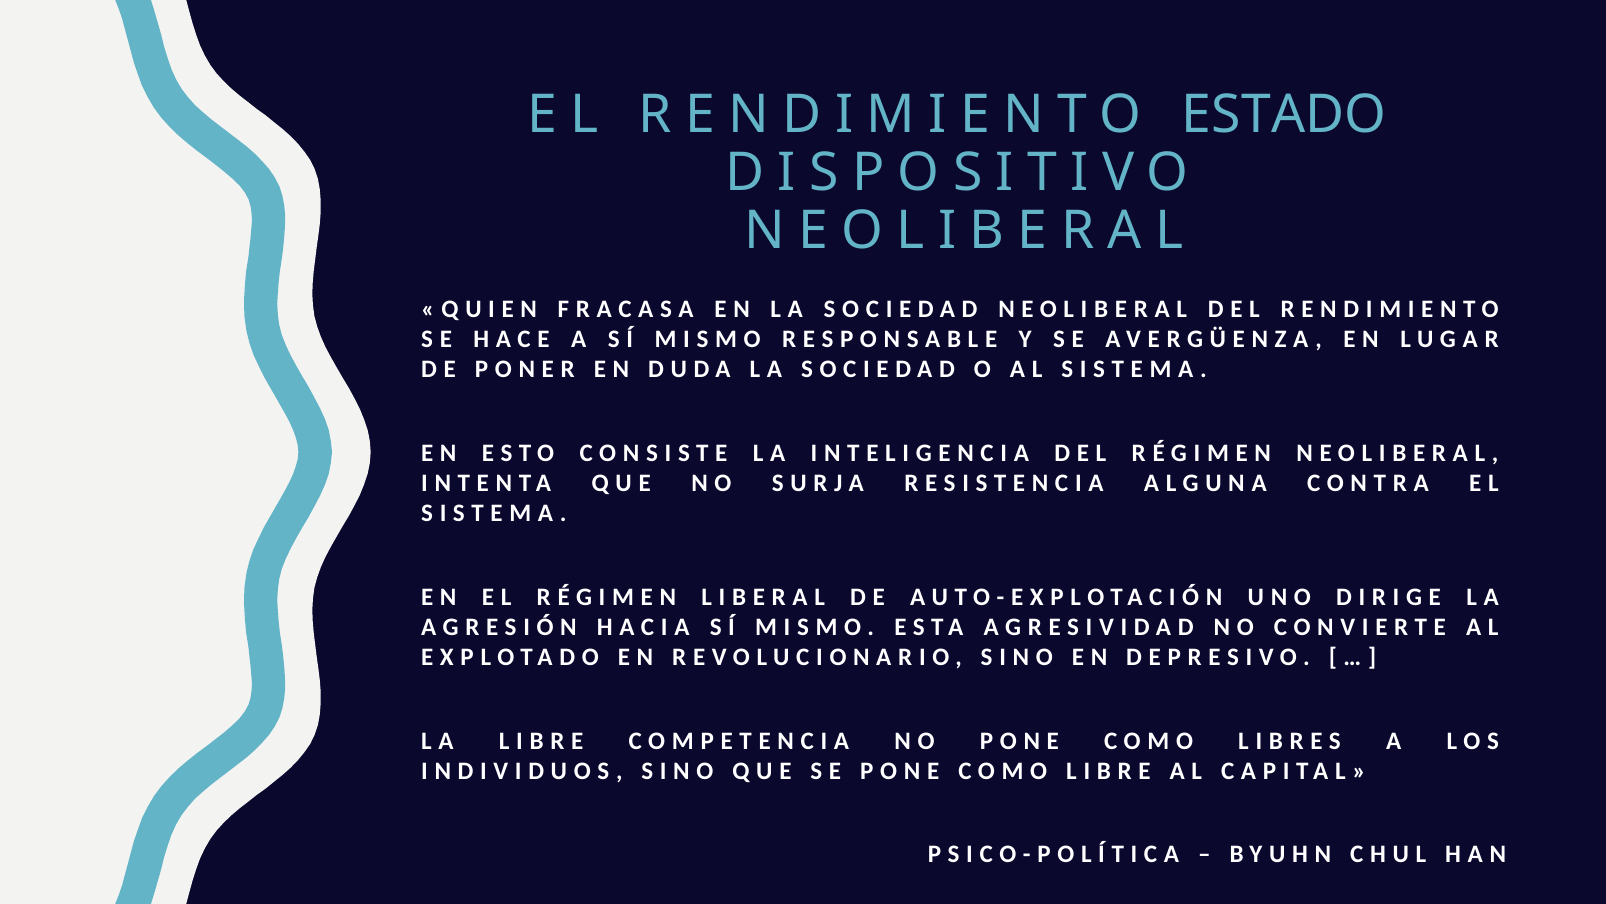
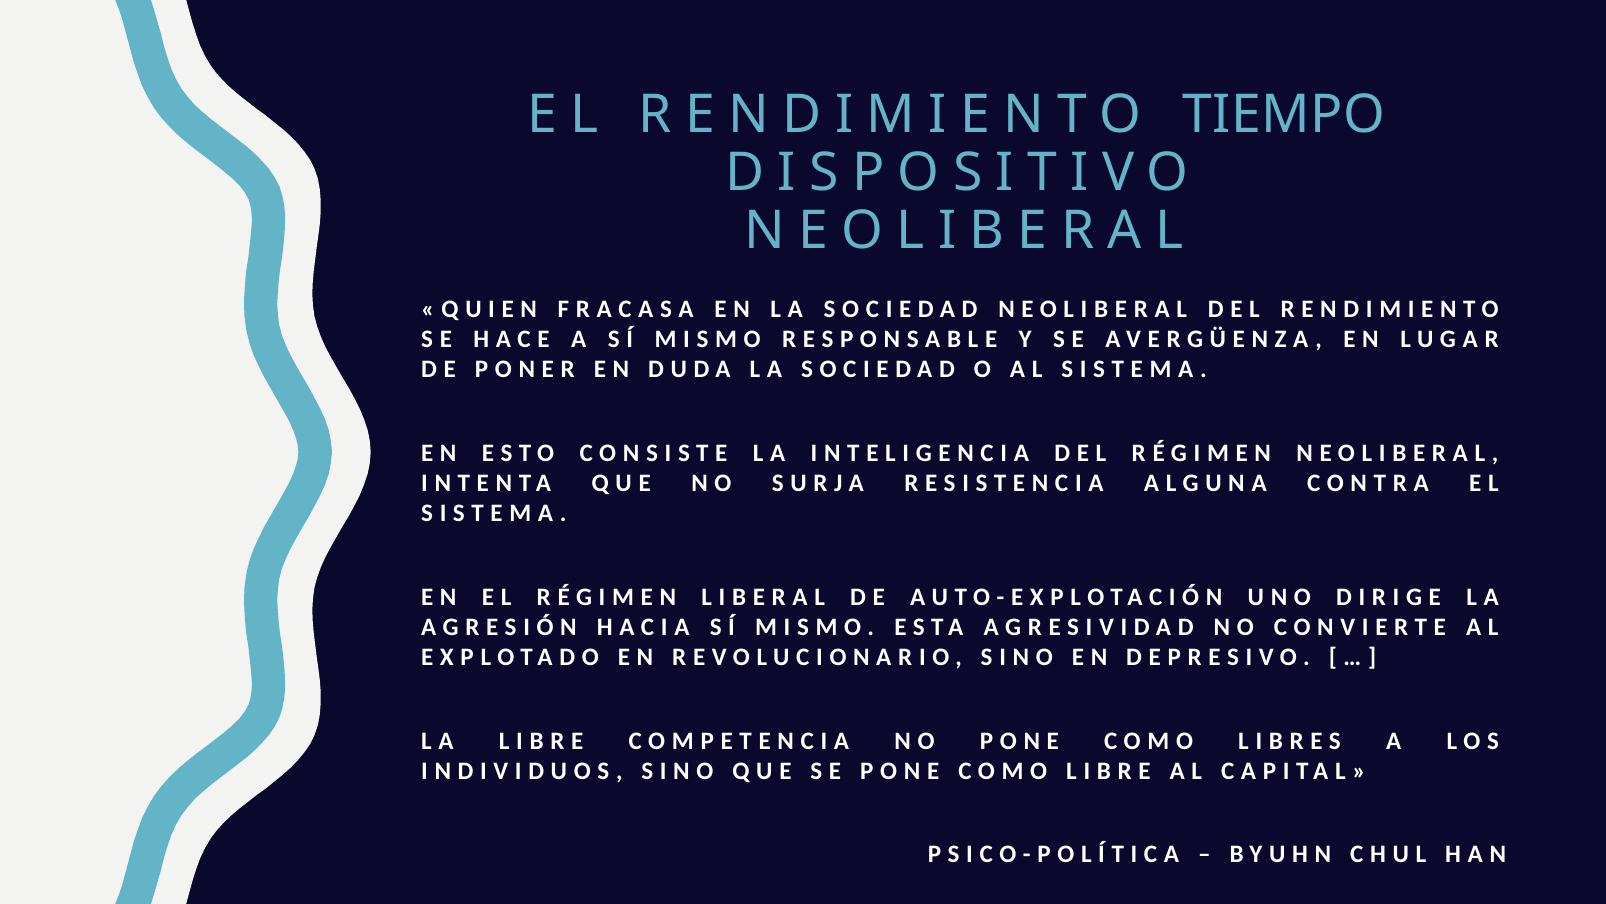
ESTADO: ESTADO -> TIEMPO (1284, 115)
